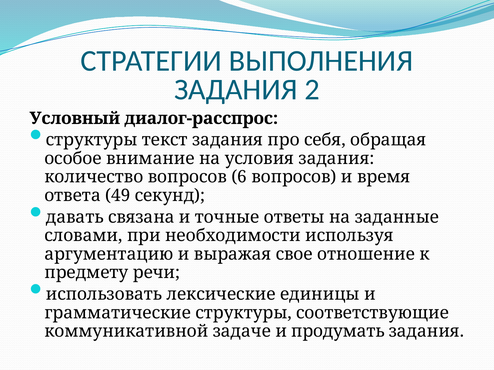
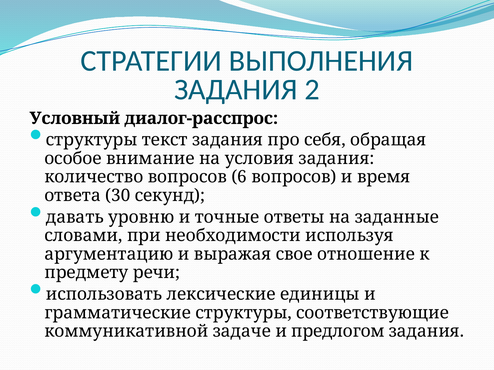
49: 49 -> 30 (118, 196)
связана: связана -> уровню (141, 217)
продумать: продумать -> предлогом (338, 332)
